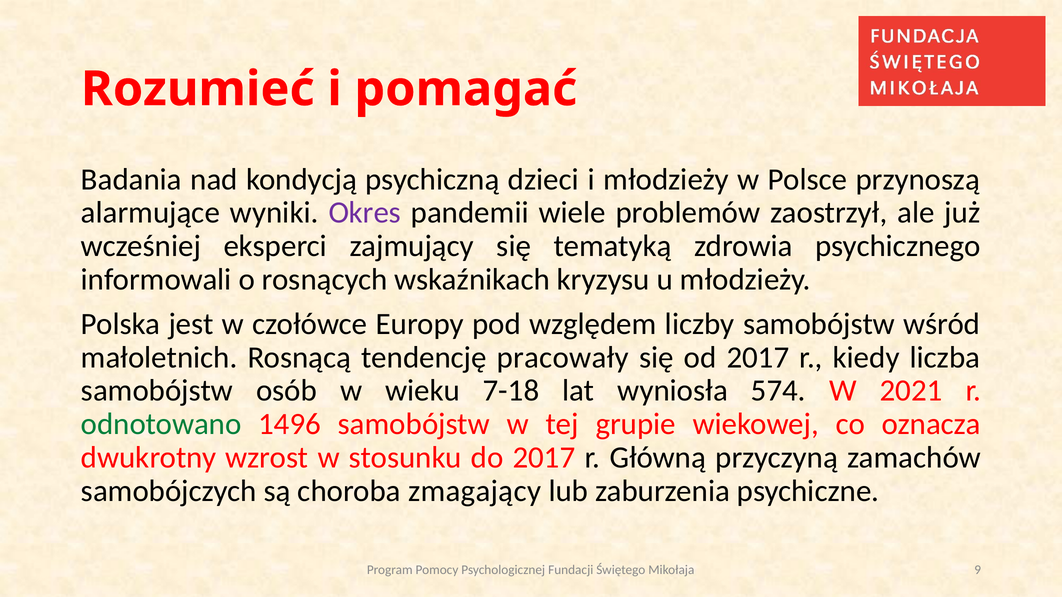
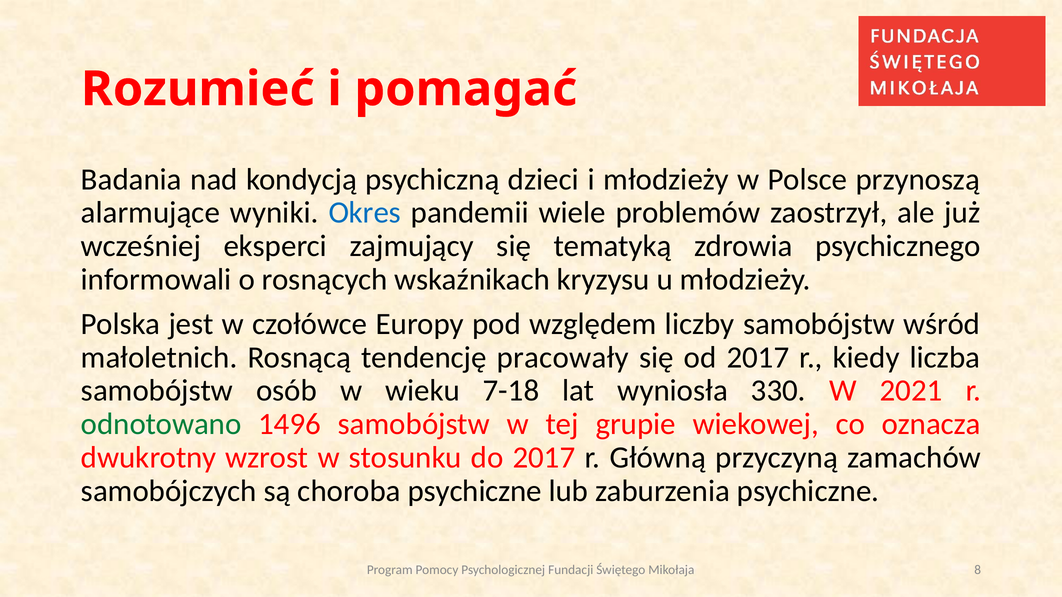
Okres colour: purple -> blue (365, 213)
574: 574 -> 330 (778, 391)
choroba zmagający: zmagający -> psychiczne (475, 491)
9: 9 -> 8 (978, 570)
